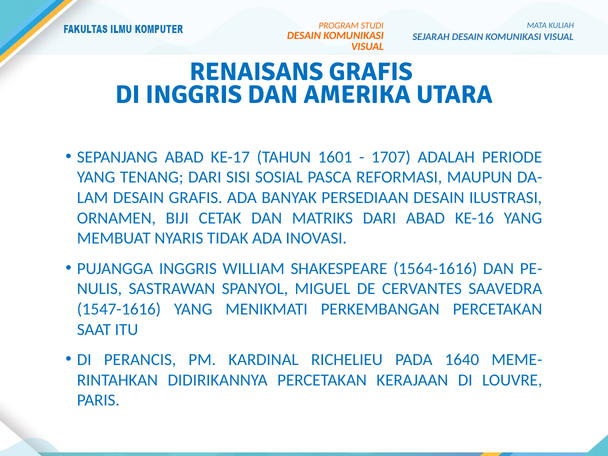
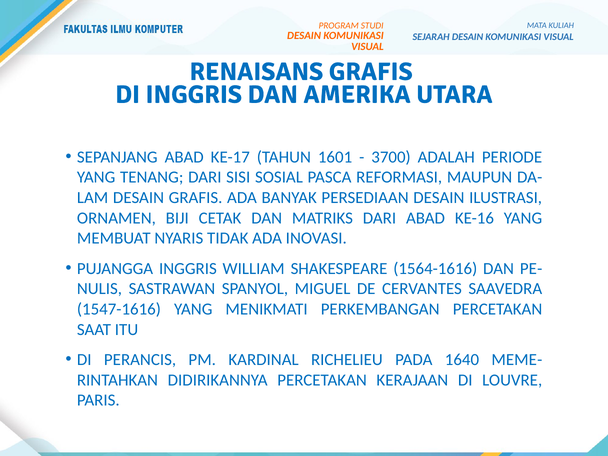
1707: 1707 -> 3700 (391, 157)
